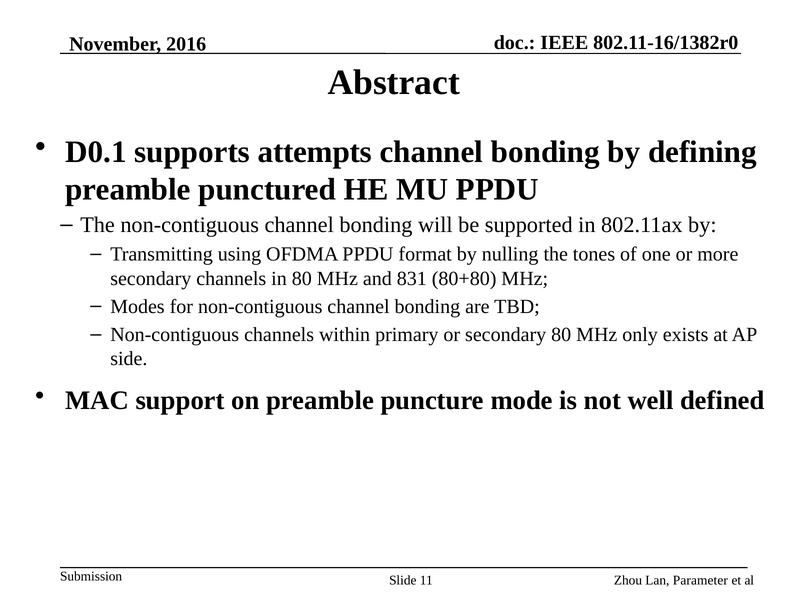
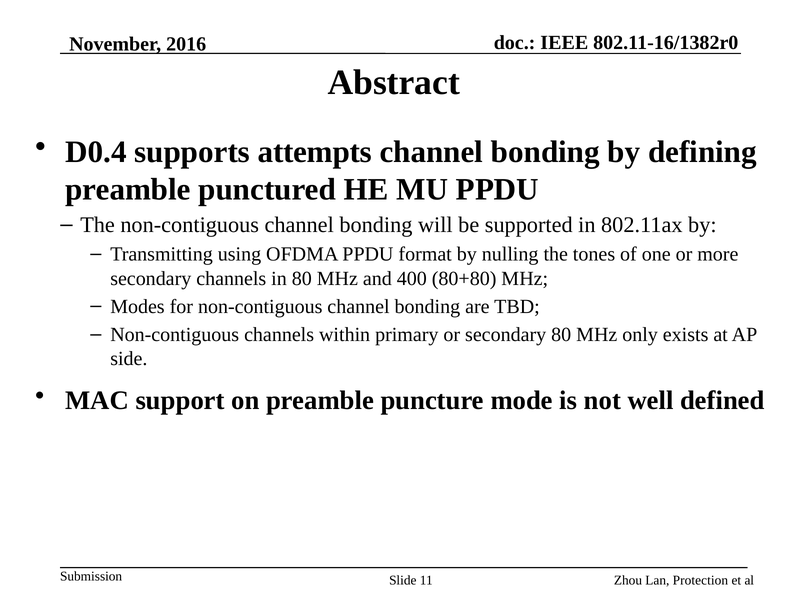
D0.1: D0.1 -> D0.4 (96, 152)
831: 831 -> 400 (412, 278)
Parameter: Parameter -> Protection (700, 580)
